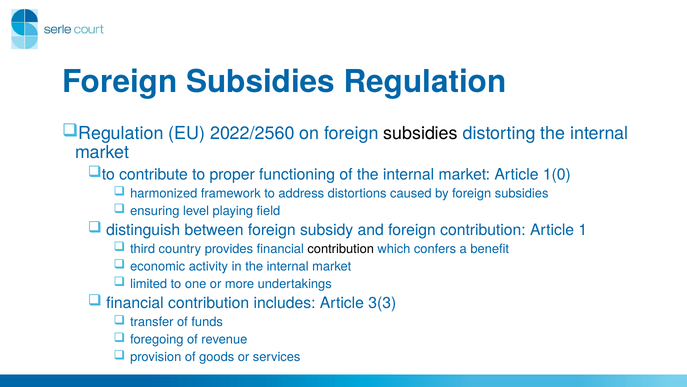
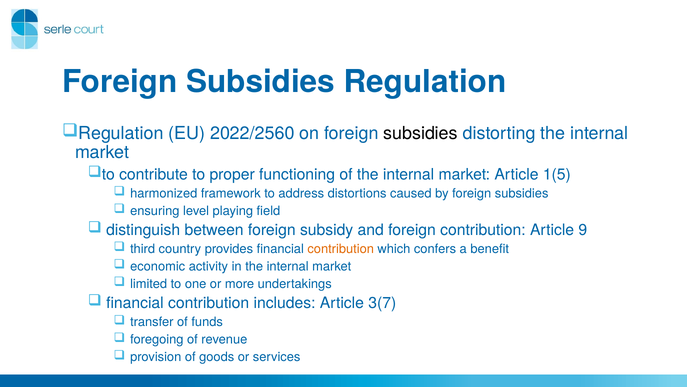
1(0: 1(0 -> 1(5 (557, 174)
1: 1 -> 9 (583, 230)
contribution colour: black -> orange (341, 249)
3(3: 3(3 -> 3(7 (382, 303)
